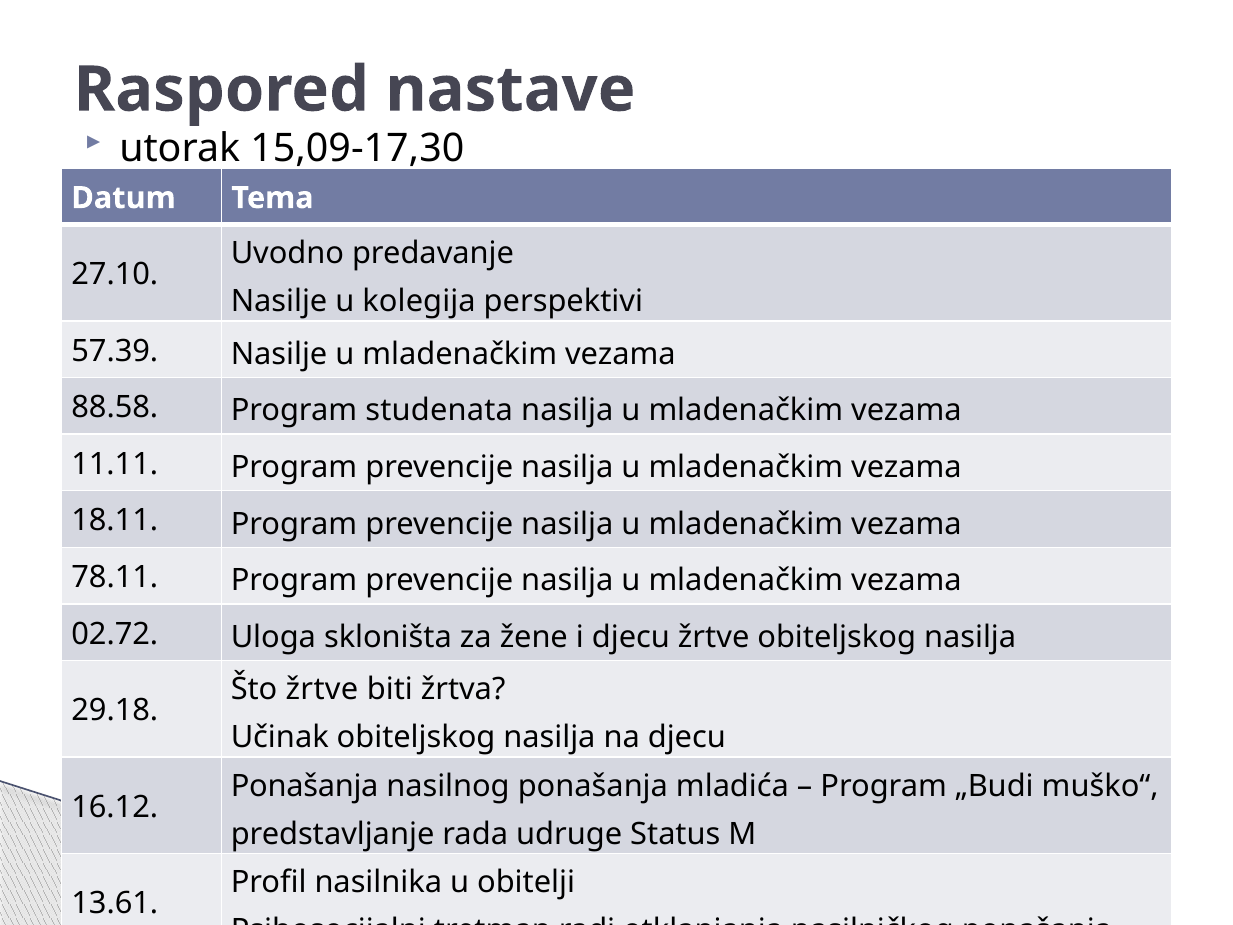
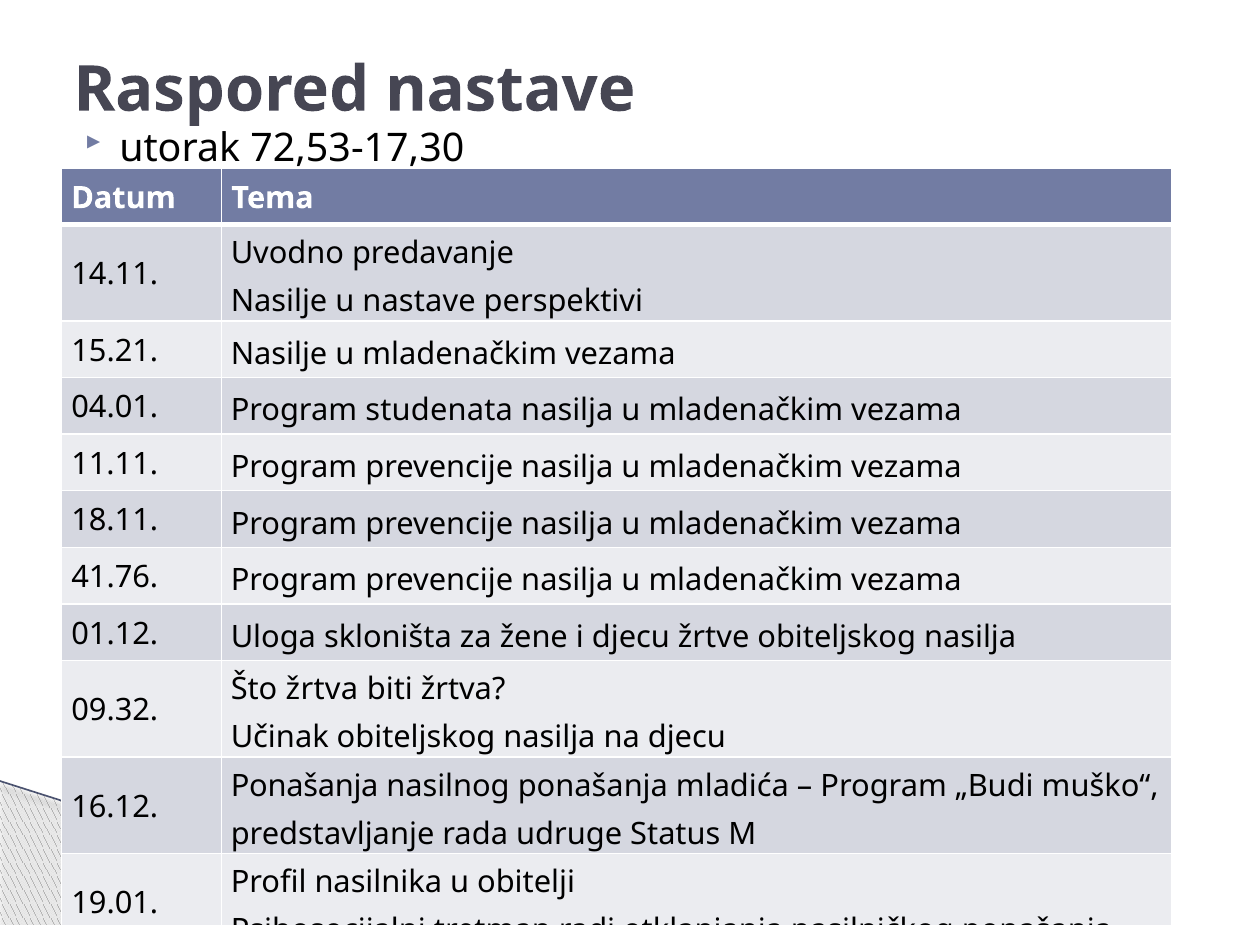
15,09-17,30: 15,09-17,30 -> 72,53-17,30 (357, 148)
27.10: 27.10 -> 14.11 (115, 274)
u kolegija: kolegija -> nastave (419, 302)
57.39: 57.39 -> 15.21 (115, 351)
88.58: 88.58 -> 04.01 (115, 407)
78.11: 78.11 -> 41.76 (115, 577)
02.72: 02.72 -> 01.12 (115, 634)
Što žrtve: žrtve -> žrtva (322, 689)
29.18: 29.18 -> 09.32 (115, 710)
13.61: 13.61 -> 19.01 (115, 903)
